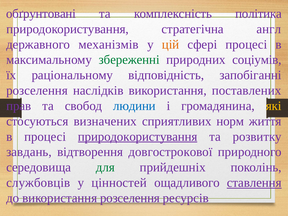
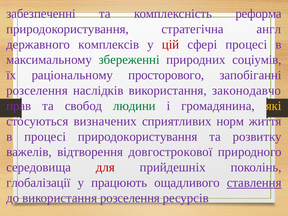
обґрунтовані: обґрунтовані -> забезпеченні (41, 14)
політика: політика -> реформа (259, 14)
механізмів: механізмів -> комплексів (109, 44)
цій colour: orange -> red (171, 44)
відповідність: відповідність -> просторового (166, 75)
поставлених: поставлених -> законодавчо (247, 90)
людини colour: blue -> green (134, 106)
природокористування underline: present -> none (138, 137)
завдань: завдань -> важелів (29, 152)
для colour: green -> red (105, 167)
службовців: службовців -> глобалізації (38, 183)
цінностей: цінностей -> працюють (119, 183)
